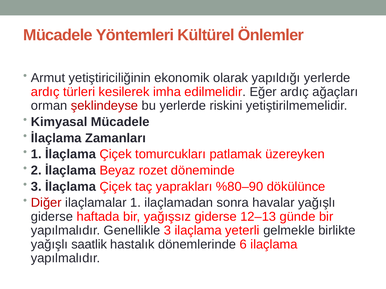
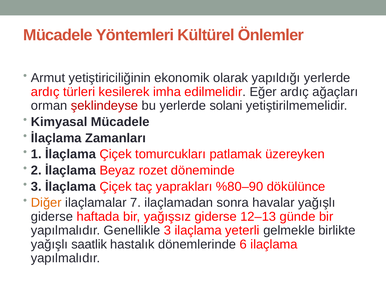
riskini: riskini -> solani (226, 106)
Diğer colour: red -> orange (46, 203)
ilaçlamalar 1: 1 -> 7 (136, 203)
